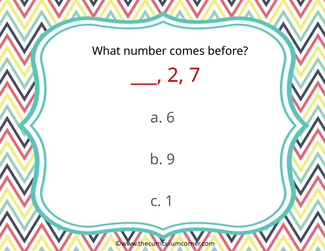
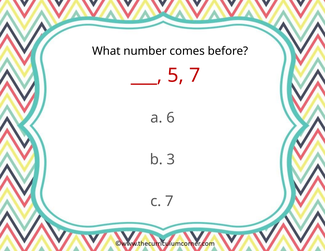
2: 2 -> 5 (176, 76)
9: 9 -> 3 (171, 160)
c 1: 1 -> 7 (169, 201)
